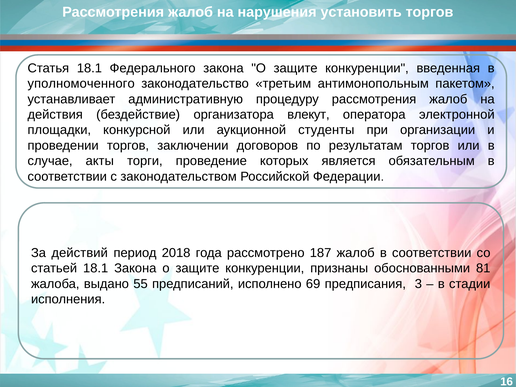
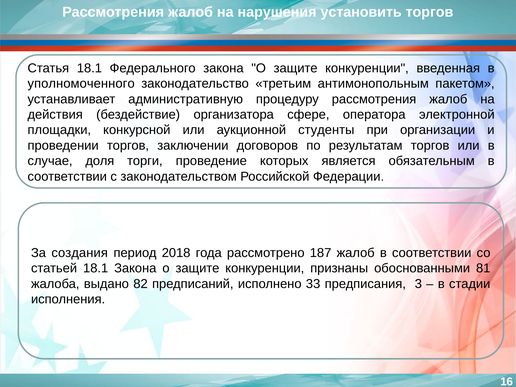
влекут: влекут -> сфере (308, 115)
акты: акты -> доля (100, 161)
действий: действий -> создания (80, 253)
55: 55 -> 82 (141, 284)
69: 69 -> 33 (313, 284)
